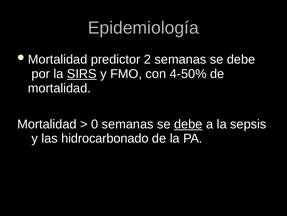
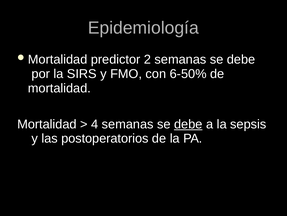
SIRS underline: present -> none (82, 74)
4-50%: 4-50% -> 6-50% (188, 74)
0: 0 -> 4 (95, 124)
hidrocarbonado: hidrocarbonado -> postoperatorios (105, 138)
